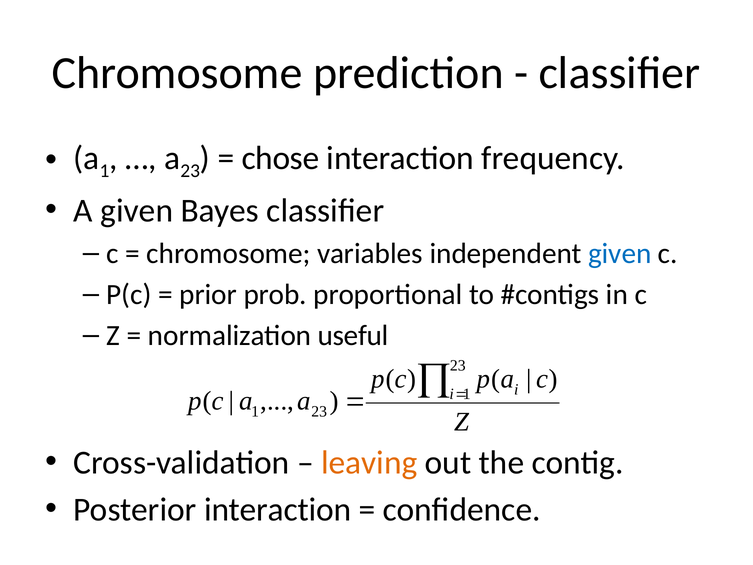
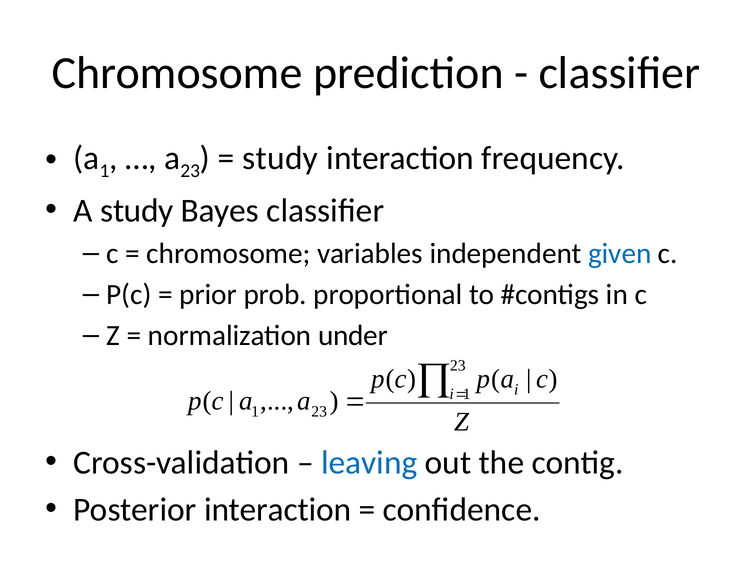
chose: chose -> study (280, 158)
A given: given -> study (137, 210)
useful: useful -> under (353, 336)
leaving colour: orange -> blue (369, 462)
